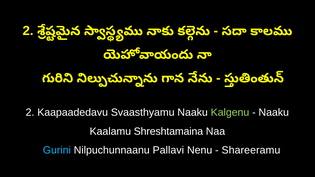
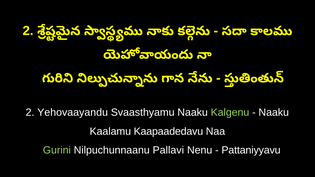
Kaapaadedavu: Kaapaadedavu -> Yehovaayandu (73, 113)
Shreshtamaina: Shreshtamaina -> Kaapaadedavu (168, 131)
Gurini colour: light blue -> light green (57, 150)
Shareeramu: Shareeramu -> Pattaniyyavu (251, 150)
